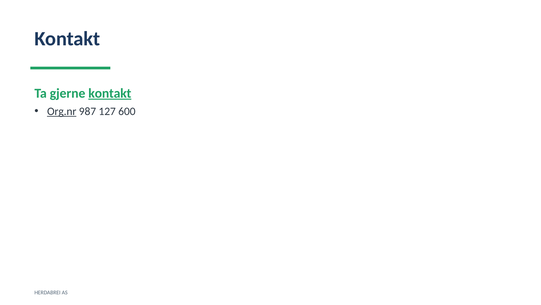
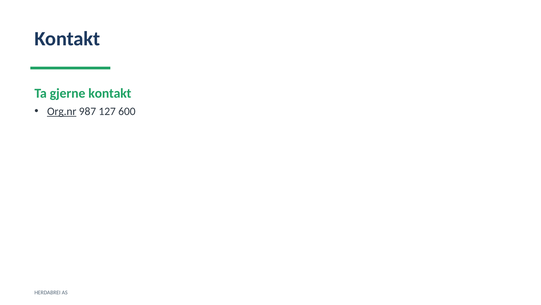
kontakt underline: present -> none (110, 93)
